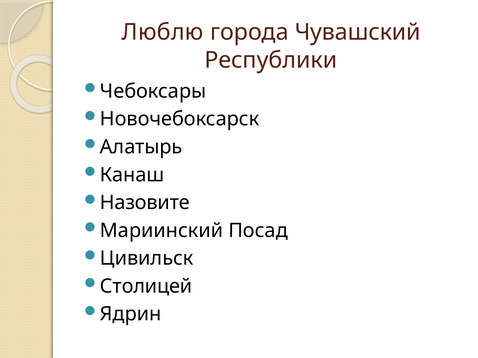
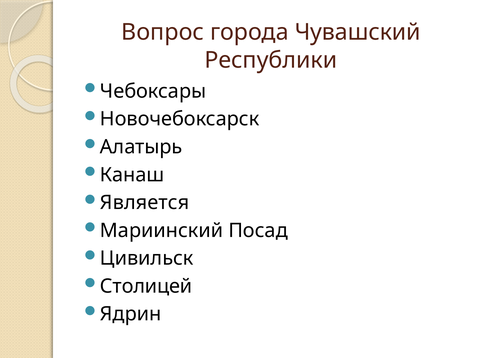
Люблю: Люблю -> Вопрос (163, 32)
Назовите: Назовите -> Является (145, 203)
